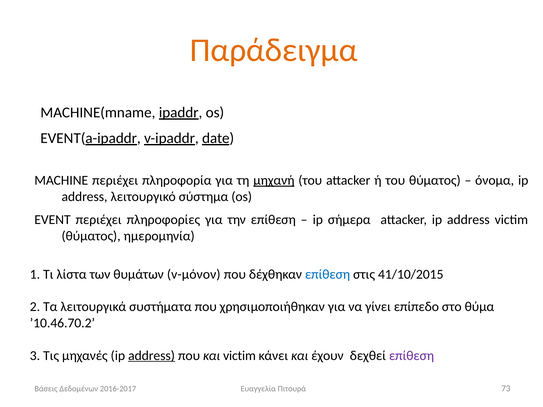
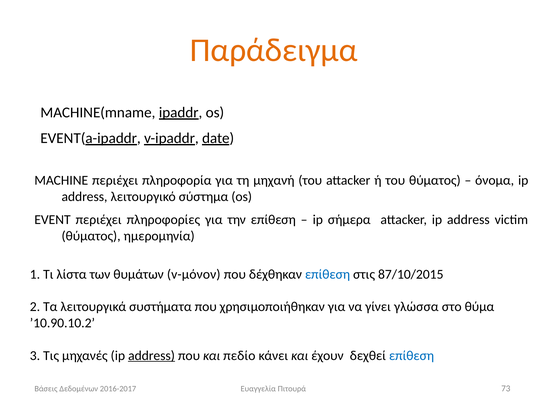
μηχανή underline: present -> none (274, 180)
41/10/2015: 41/10/2015 -> 87/10/2015 (411, 275)
επίπεδο: επίπεδο -> γλώσσα (416, 307)
’10.46.70.2: ’10.46.70.2 -> ’10.90.10.2 (62, 323)
και victim: victim -> πεδίο (239, 356)
επίθεση colour: purple -> blue (412, 356)
